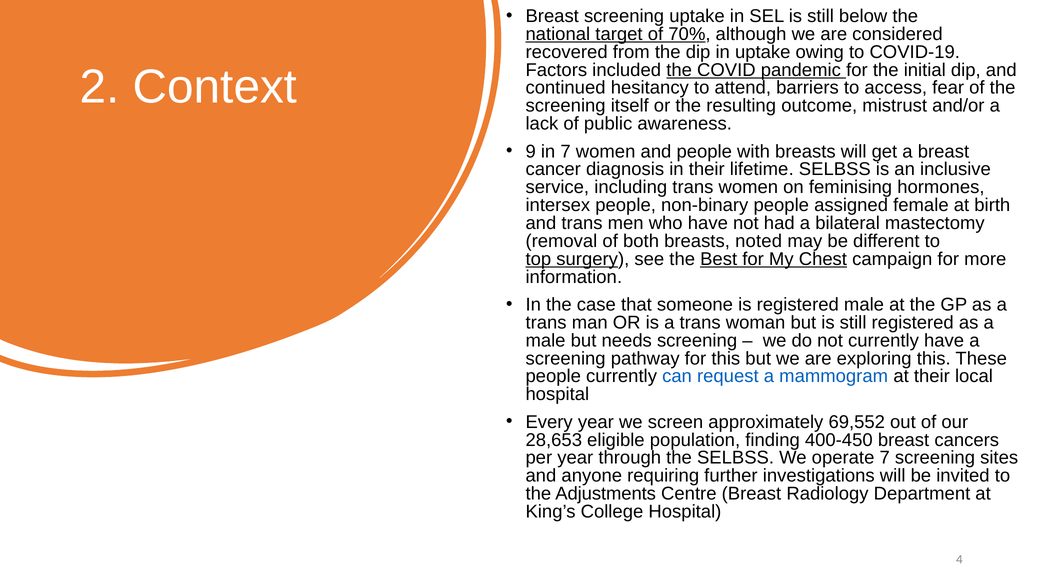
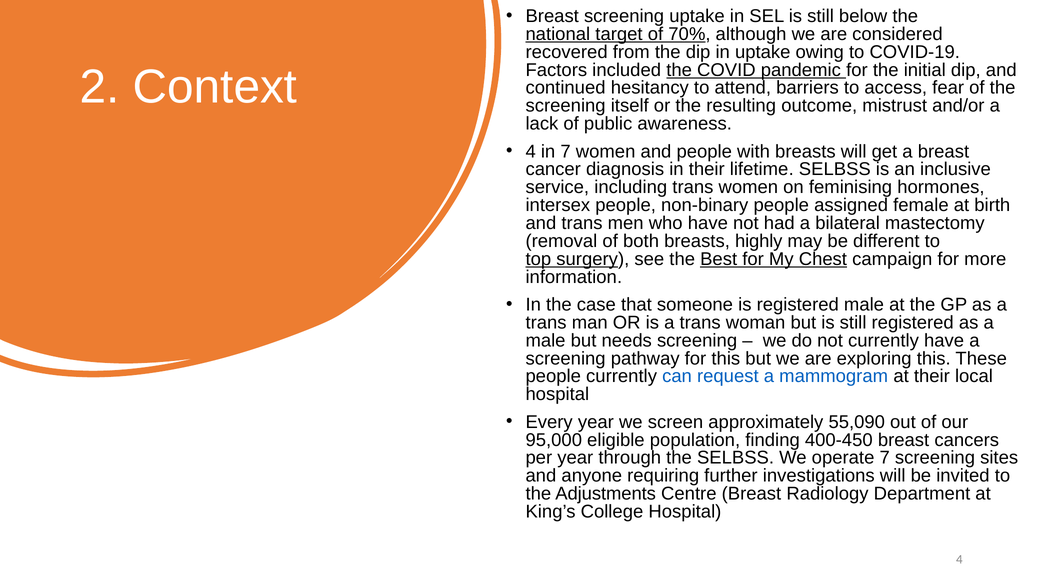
9: 9 -> 4 (531, 151)
noted: noted -> highly (759, 241)
69,552: 69,552 -> 55,090 (857, 422)
28,653: 28,653 -> 95,000 (554, 440)
